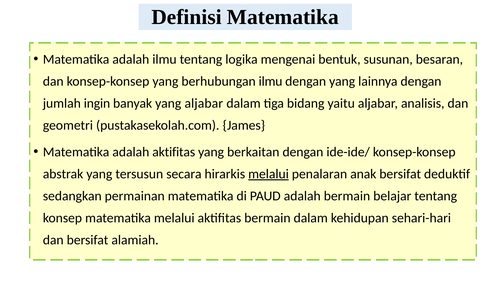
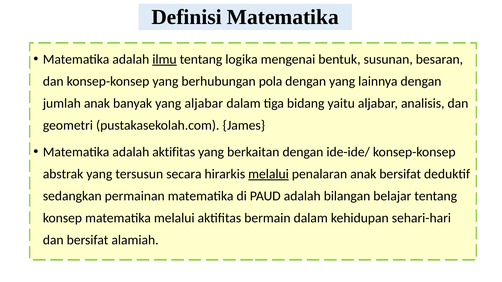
ilmu underline: none -> present (164, 59)
berhubungan ilmu: ilmu -> pola (271, 81)
jumlah ingin: ingin -> anak (97, 103)
adalah bermain: bermain -> bilangan (347, 196)
